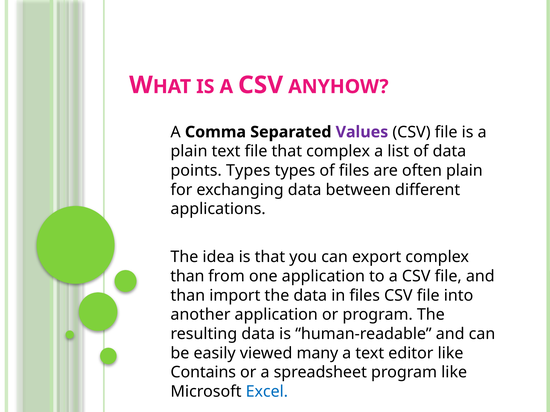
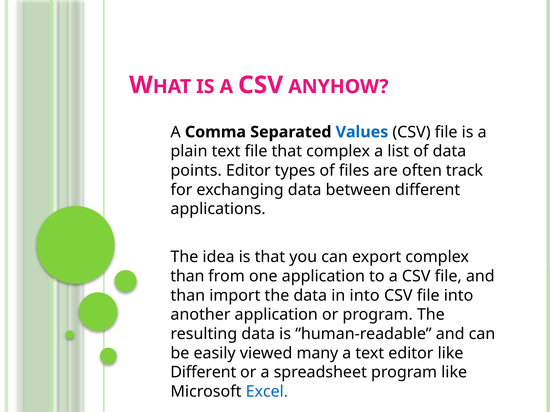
Values colour: purple -> blue (362, 132)
points Types: Types -> Editor (248, 171)
often plain: plain -> track (464, 171)
in files: files -> into (365, 296)
Contains: Contains -> Different (203, 373)
